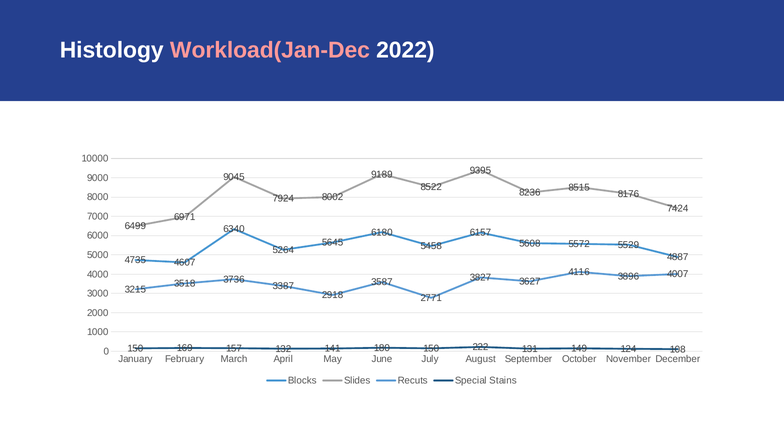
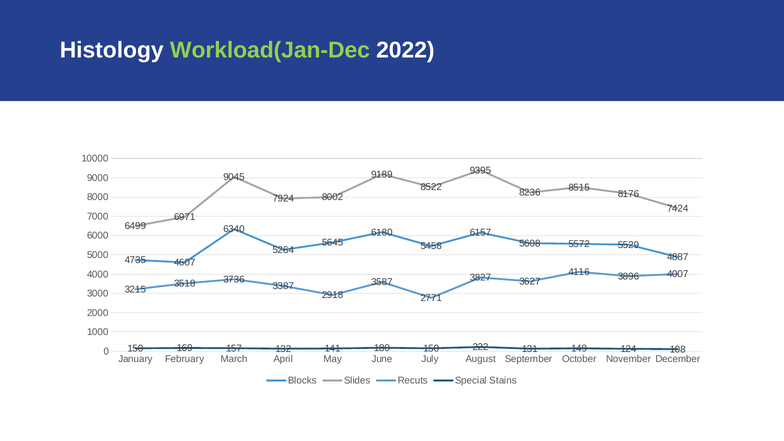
Workload(Jan-Dec colour: pink -> light green (270, 50)
